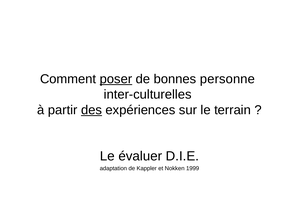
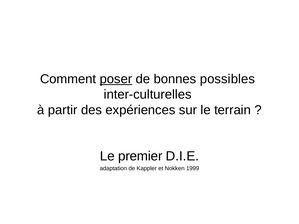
personne: personne -> possibles (227, 79)
des underline: present -> none (91, 110)
évaluer: évaluer -> premier (140, 156)
